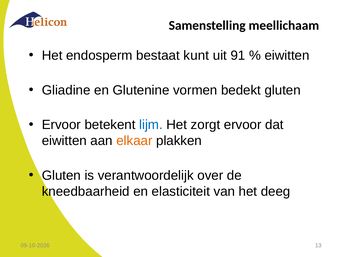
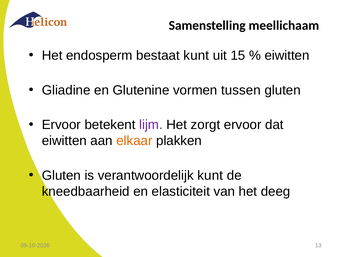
91: 91 -> 15 (238, 55)
bedekt: bedekt -> tussen (241, 90)
lijm colour: blue -> purple (151, 125)
verantwoordelijk over: over -> kunt (210, 175)
